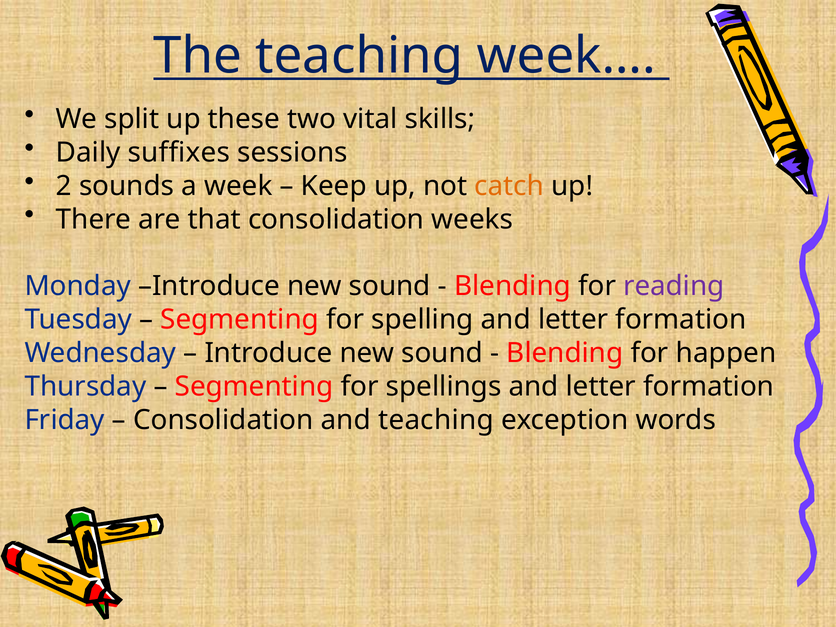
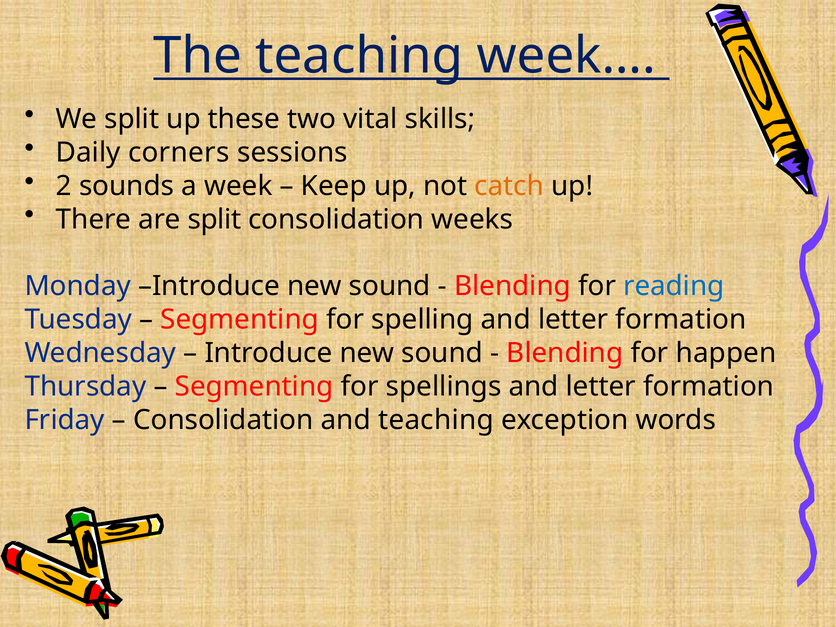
suffixes: suffixes -> corners (179, 152)
are that: that -> split (214, 219)
reading colour: purple -> blue (674, 286)
